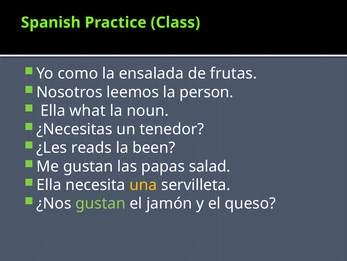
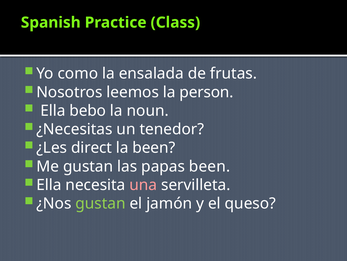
what: what -> bebo (88, 110)
reads: reads -> direct (92, 147)
papas salad: salad -> been (210, 166)
una colour: yellow -> pink (143, 184)
